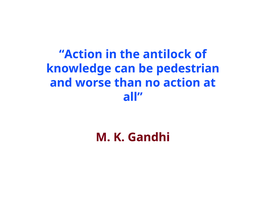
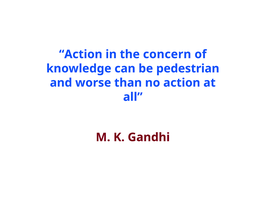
antilock: antilock -> concern (167, 54)
